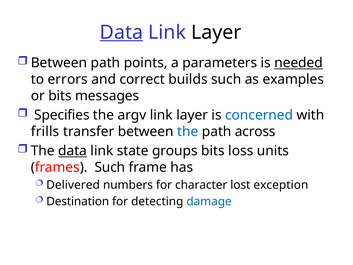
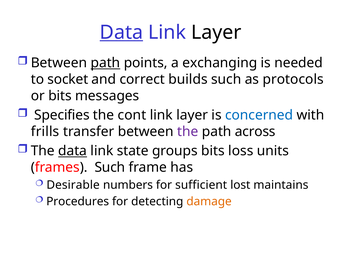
path underline: none -> present (105, 63)
parameters: parameters -> exchanging (220, 63)
needed underline: present -> none (299, 63)
errors: errors -> socket (68, 79)
examples: examples -> protocols (293, 79)
argv: argv -> cont (132, 115)
the colour: blue -> purple (188, 132)
Delivered: Delivered -> Desirable (73, 185)
character: character -> sufficient (201, 185)
exception: exception -> maintains (281, 185)
Destination: Destination -> Procedures (78, 201)
damage colour: blue -> orange (209, 201)
